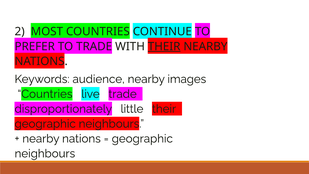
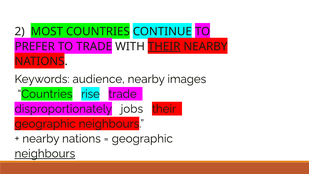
live: live -> rise (91, 94)
little: little -> jobs (132, 109)
neighbours underline: none -> present (45, 153)
